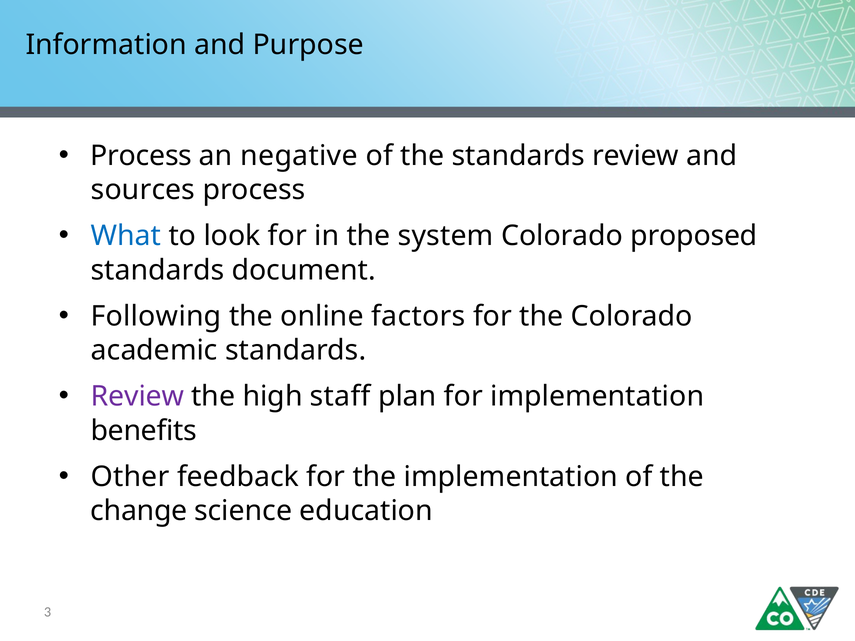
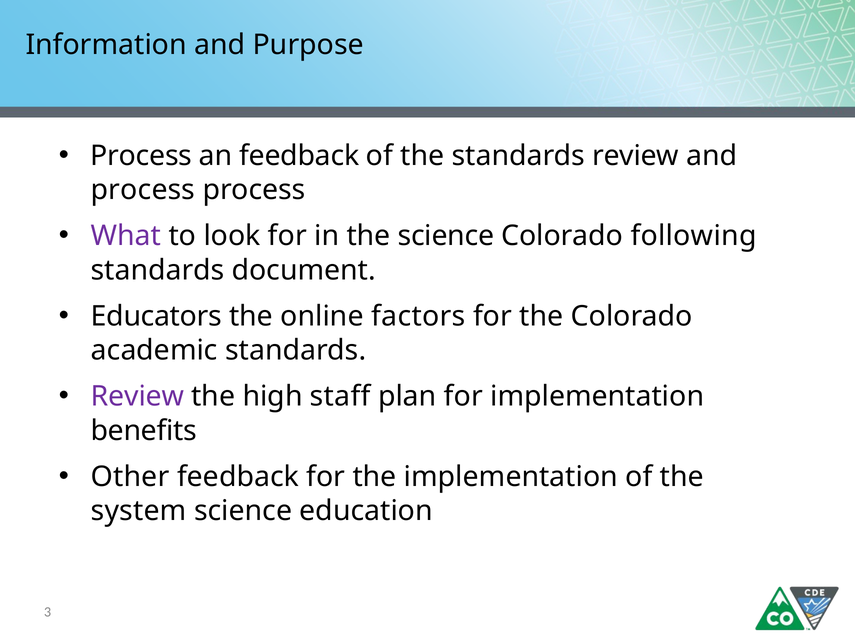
an negative: negative -> feedback (299, 156)
sources: sources -> process (143, 190)
What colour: blue -> purple (126, 236)
the system: system -> science (446, 236)
proposed: proposed -> following (694, 236)
Following: Following -> Educators (156, 316)
change: change -> system (139, 511)
